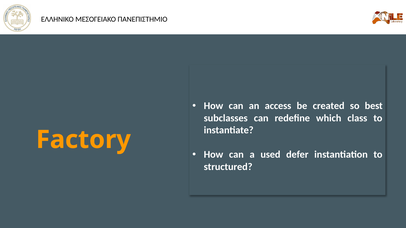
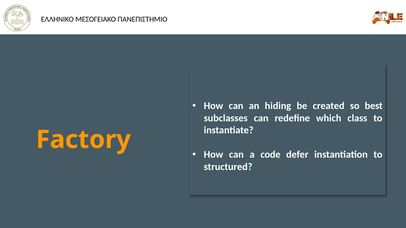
access: access -> hiding (278, 106)
used: used -> code (270, 155)
